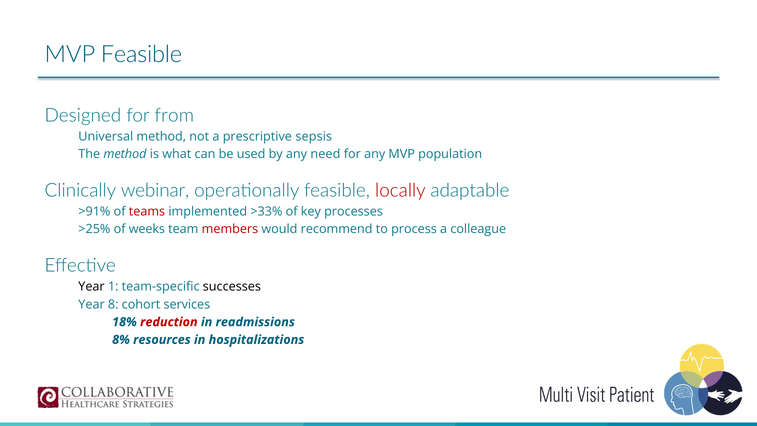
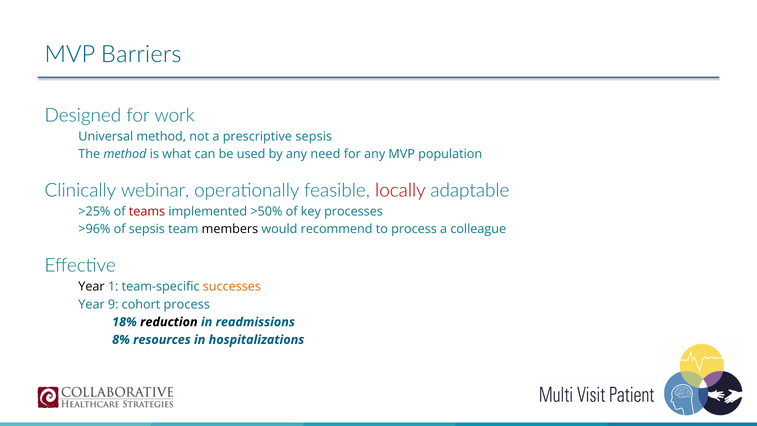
MVP Feasible: Feasible -> Barriers (141, 54)
from: from -> work (175, 115)
>91%: >91% -> >25% (94, 211)
>33%: >33% -> >50% (266, 211)
>25%: >25% -> >96% (94, 229)
of weeks: weeks -> sepsis (147, 229)
members colour: red -> black (230, 229)
successes colour: black -> orange (232, 287)
8: 8 -> 9 (113, 304)
cohort services: services -> process (187, 304)
reduction colour: red -> black (169, 322)
